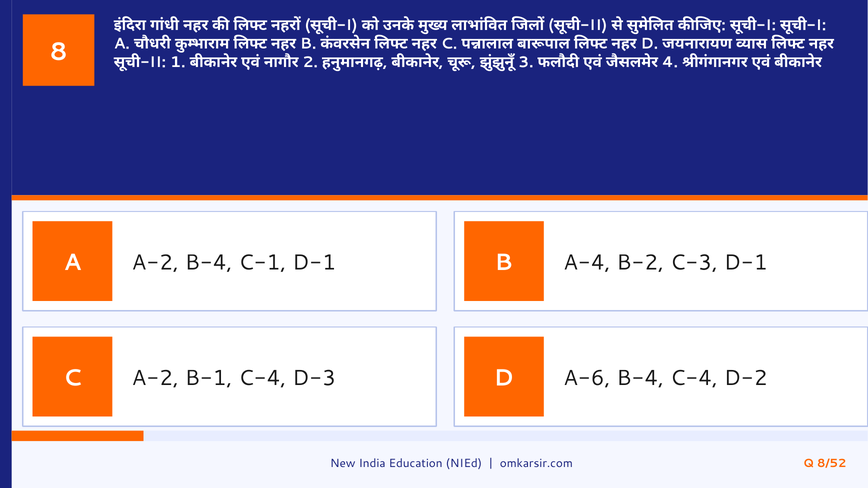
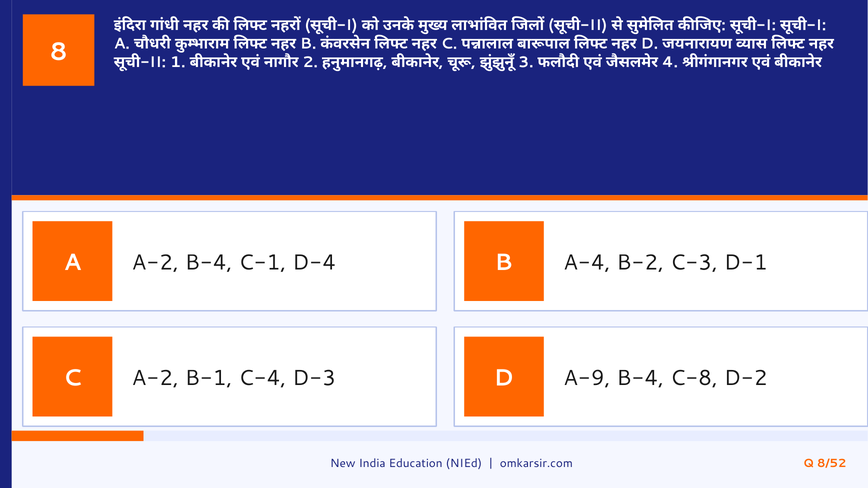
C-1 D-1: D-1 -> D-4 (314, 263)
A-6: A-6 -> A-9 (587, 378)
B-4 C-4: C-4 -> C-8 (694, 378)
